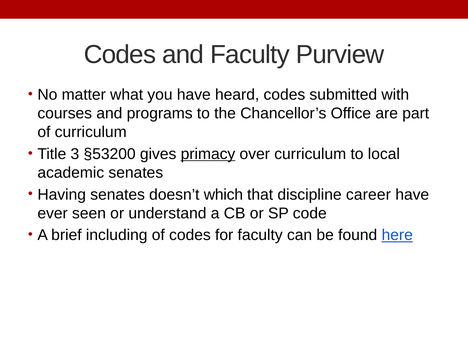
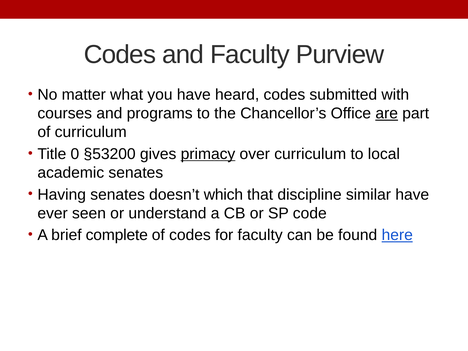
are underline: none -> present (387, 113)
3: 3 -> 0 (75, 154)
career: career -> similar (368, 195)
including: including -> complete (117, 235)
